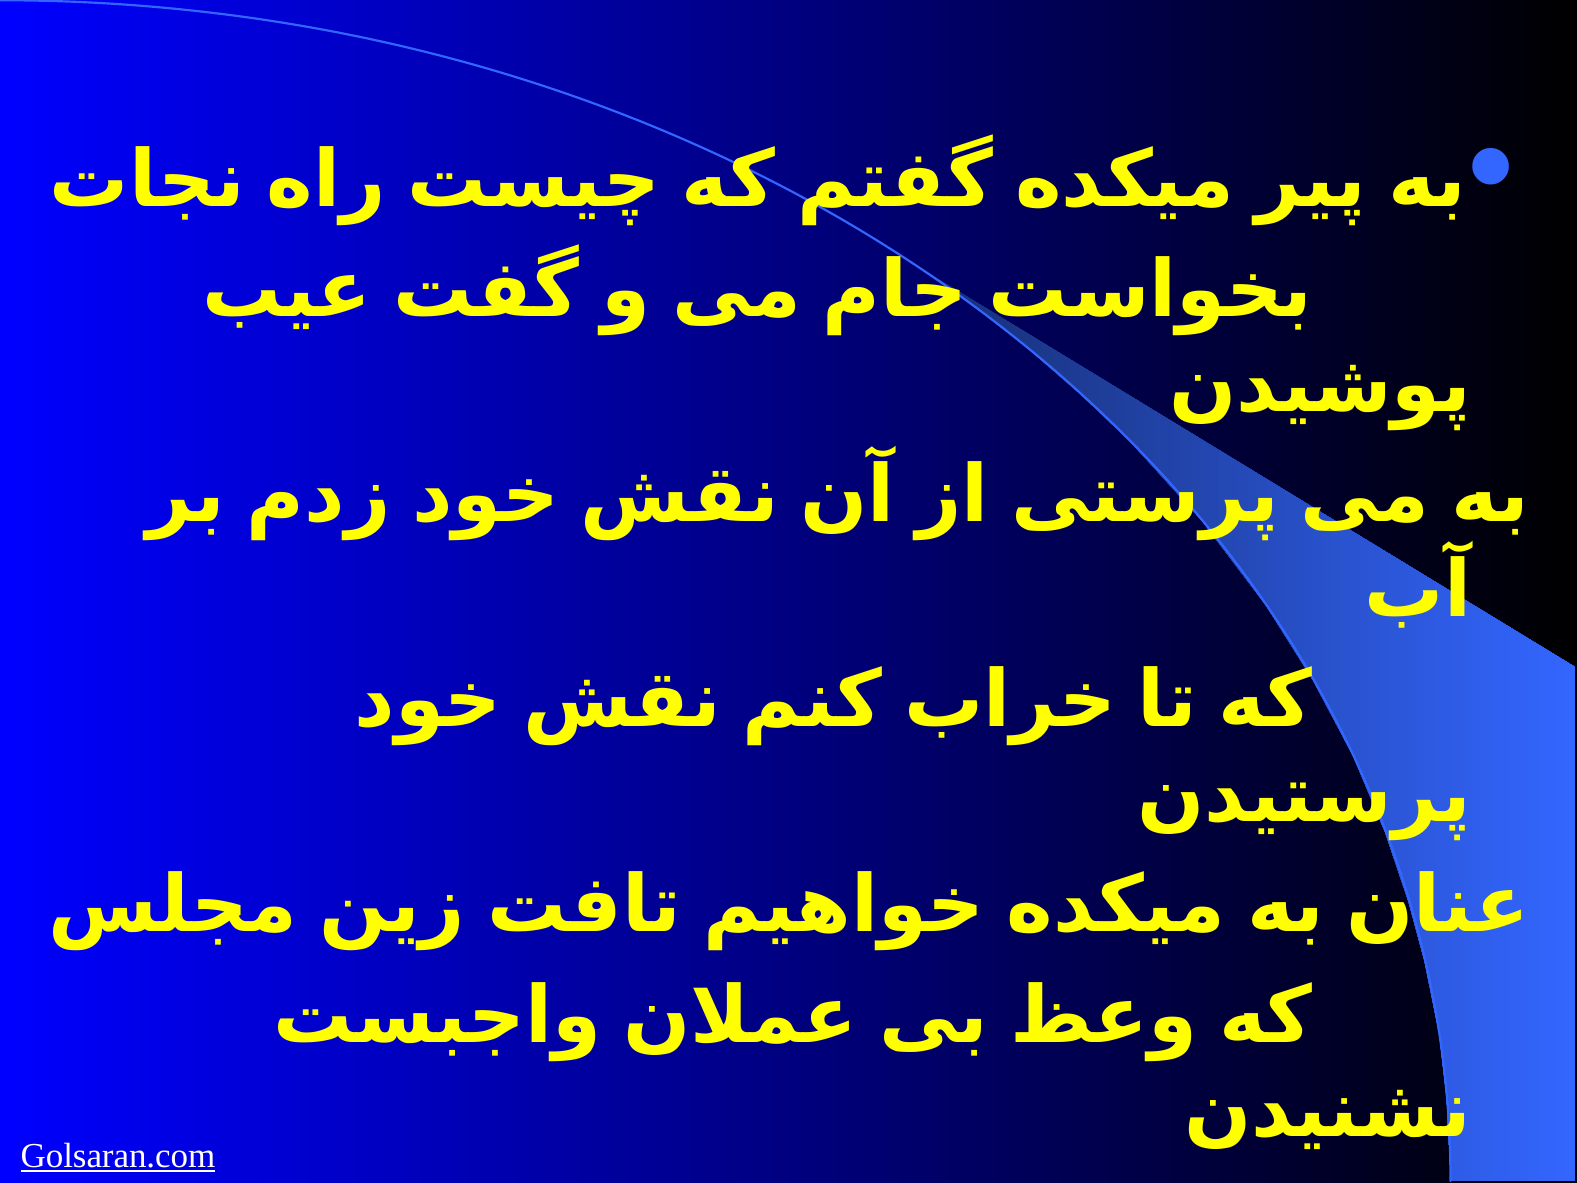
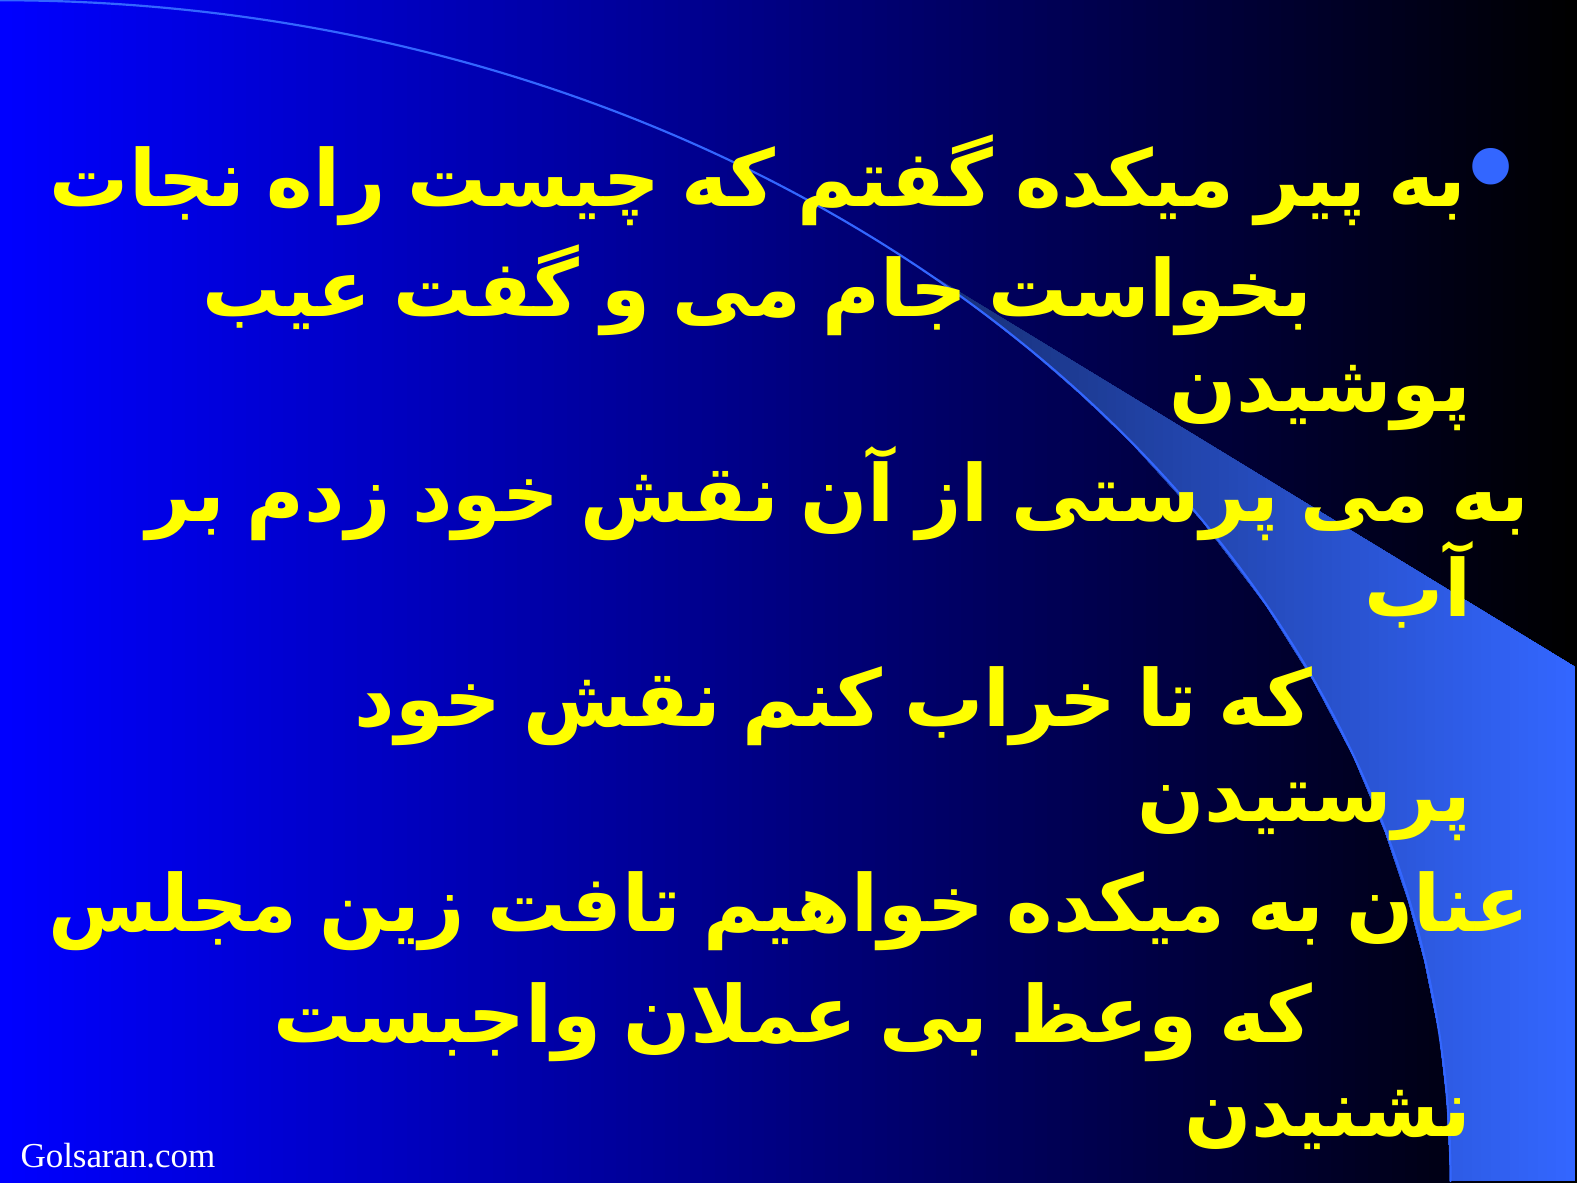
Golsaran.com underline: present -> none (118, 1156)
